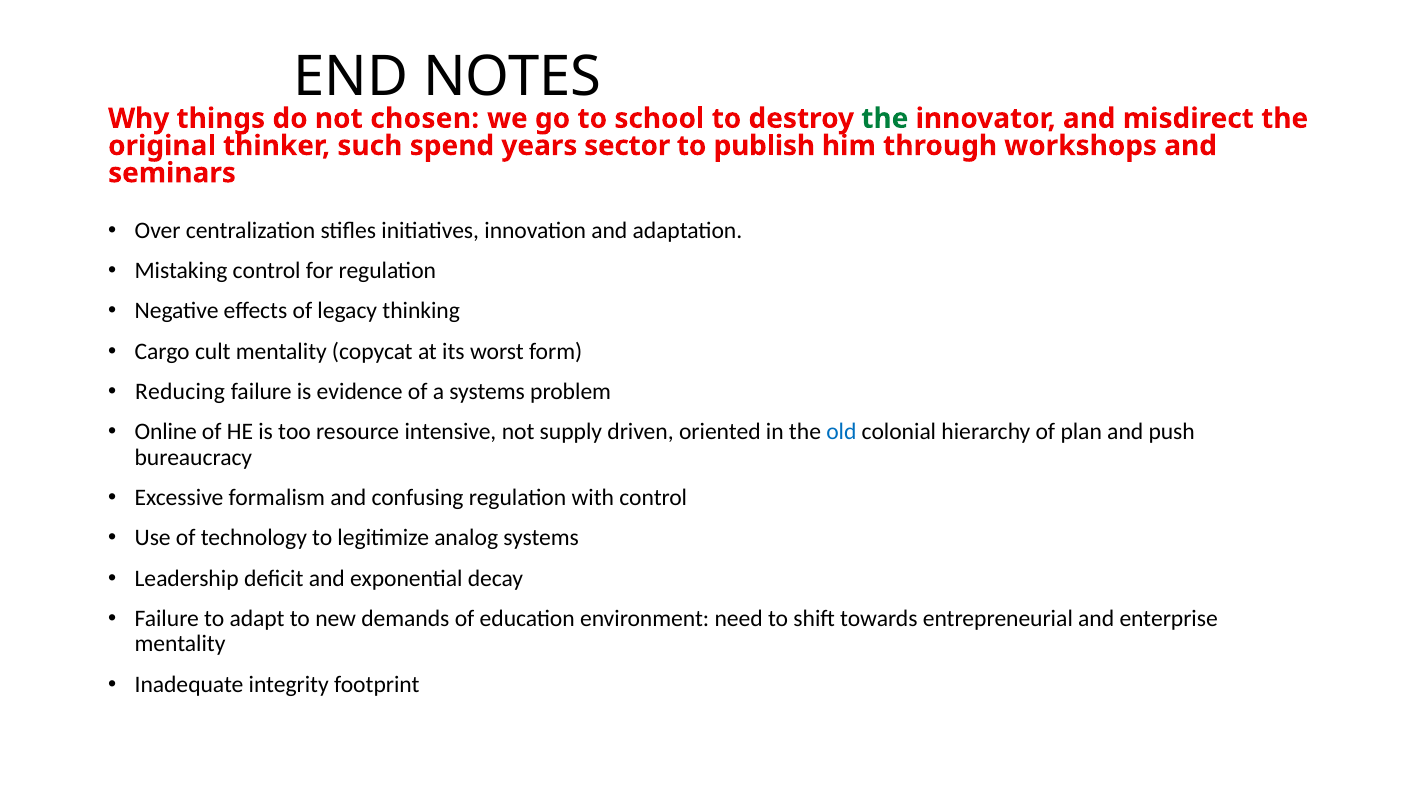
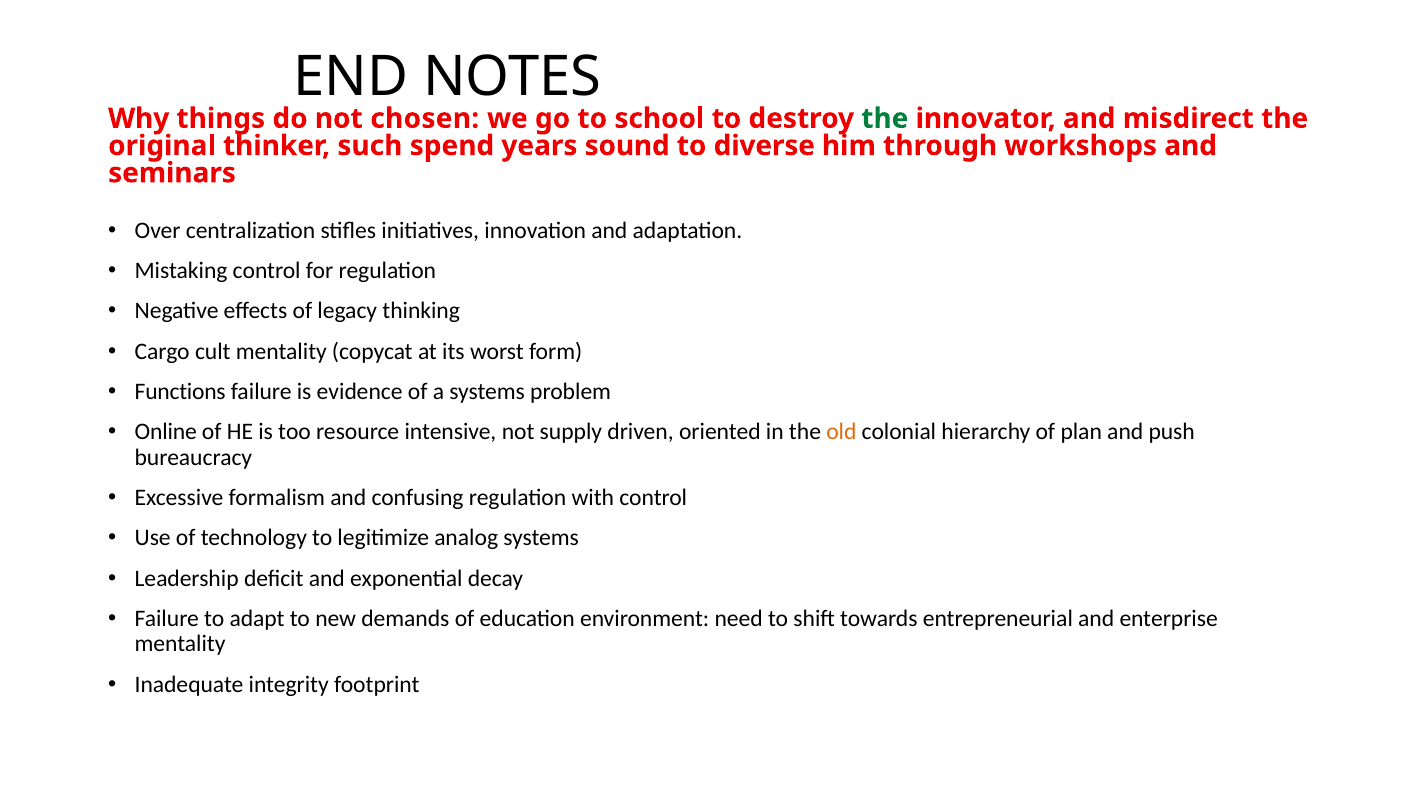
sector: sector -> sound (627, 146)
publish: publish -> diverse (764, 146)
Reducing: Reducing -> Functions (180, 391)
old colour: blue -> orange (841, 432)
